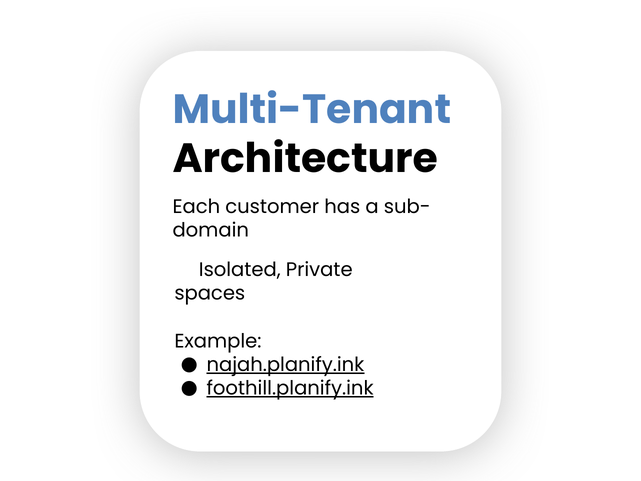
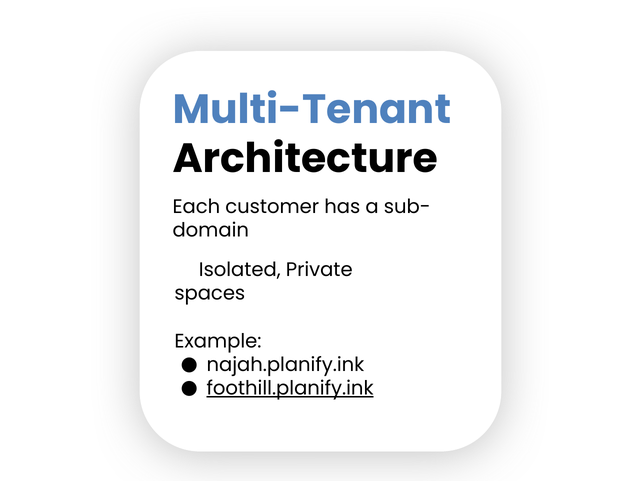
najah.planify.ink underline: present -> none (285, 365)
